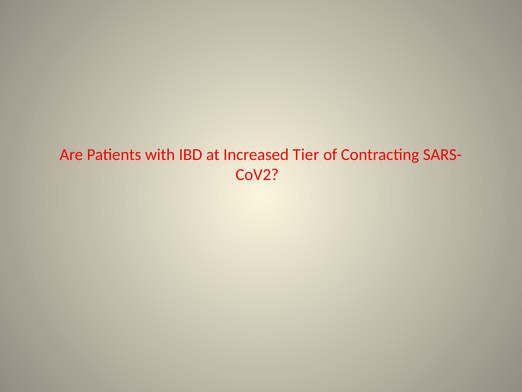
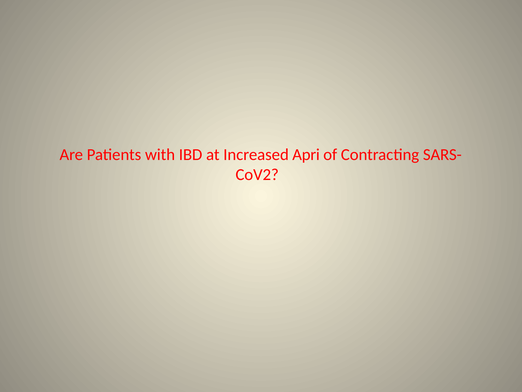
Tier: Tier -> Apri (306, 155)
